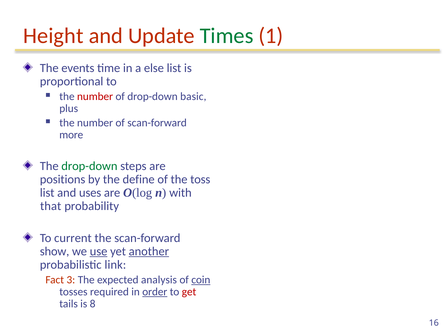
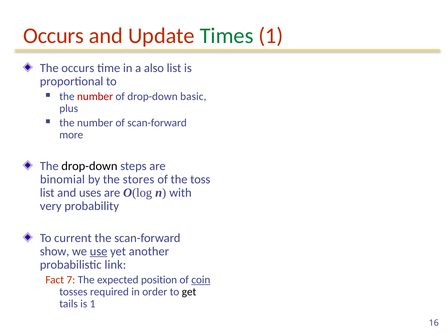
Height: Height -> Occurs (54, 36)
The events: events -> occurs (78, 68)
else: else -> also (154, 68)
drop-down colour: green -> black (89, 166)
positions: positions -> binomial (62, 180)
define: define -> stores (139, 180)
that: that -> very (51, 206)
another underline: present -> none (149, 252)
3: 3 -> 7 (71, 280)
analysis: analysis -> position (159, 280)
order underline: present -> none (155, 292)
get colour: red -> black (189, 292)
is 8: 8 -> 1 (93, 304)
